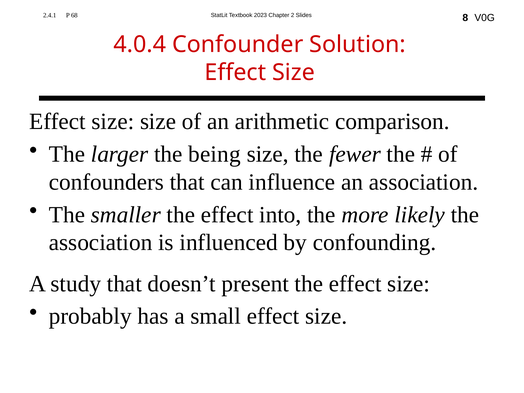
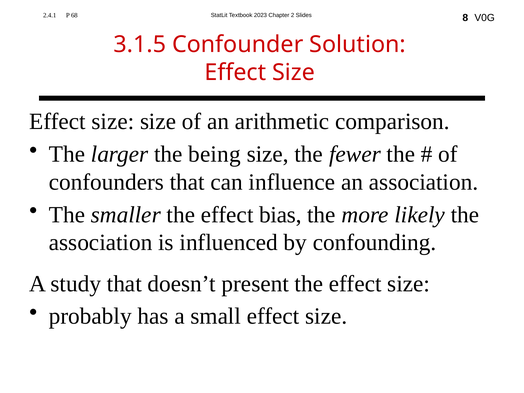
4.0.4: 4.0.4 -> 3.1.5 (140, 44)
into: into -> bias (280, 215)
